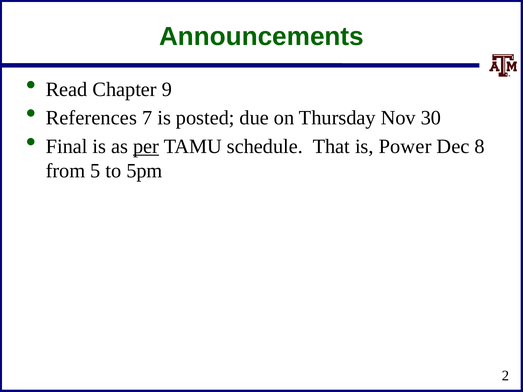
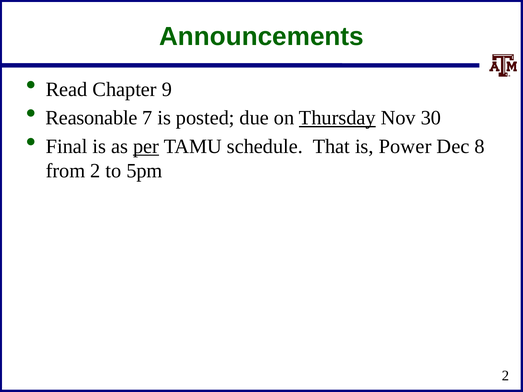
References: References -> Reasonable (92, 118)
Thursday underline: none -> present (337, 118)
from 5: 5 -> 2 (95, 171)
